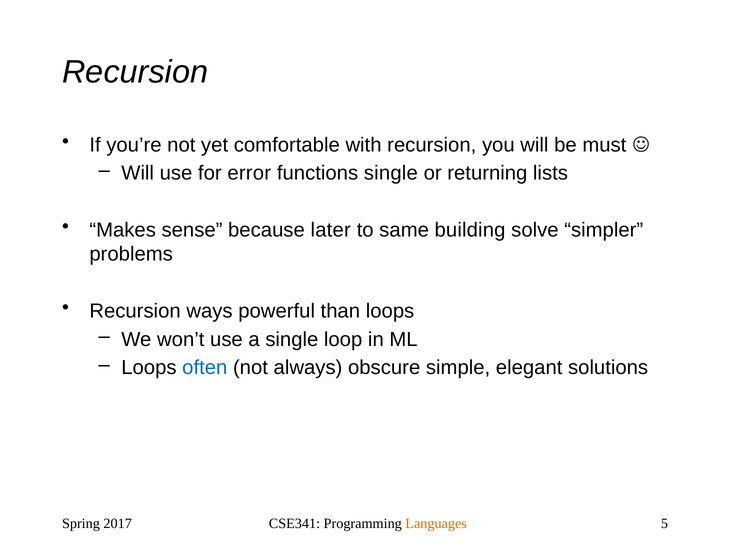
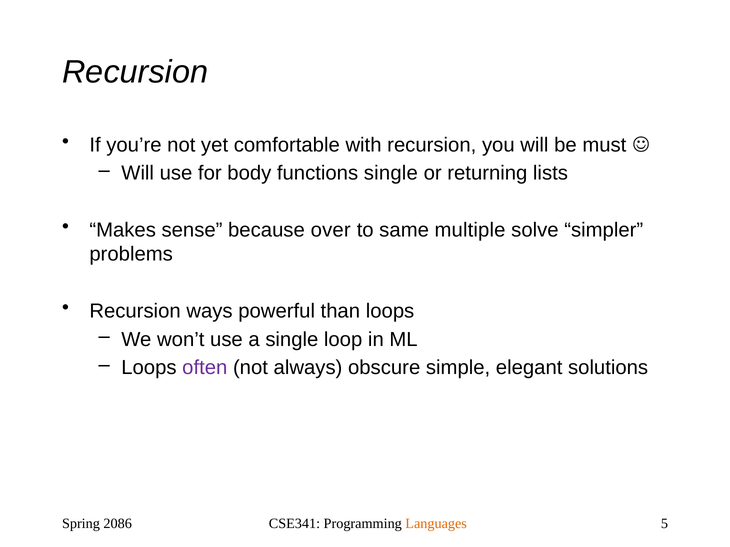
error: error -> body (249, 173)
later: later -> over (331, 230)
building: building -> multiple (470, 230)
often colour: blue -> purple (205, 368)
2017: 2017 -> 2086 (118, 524)
